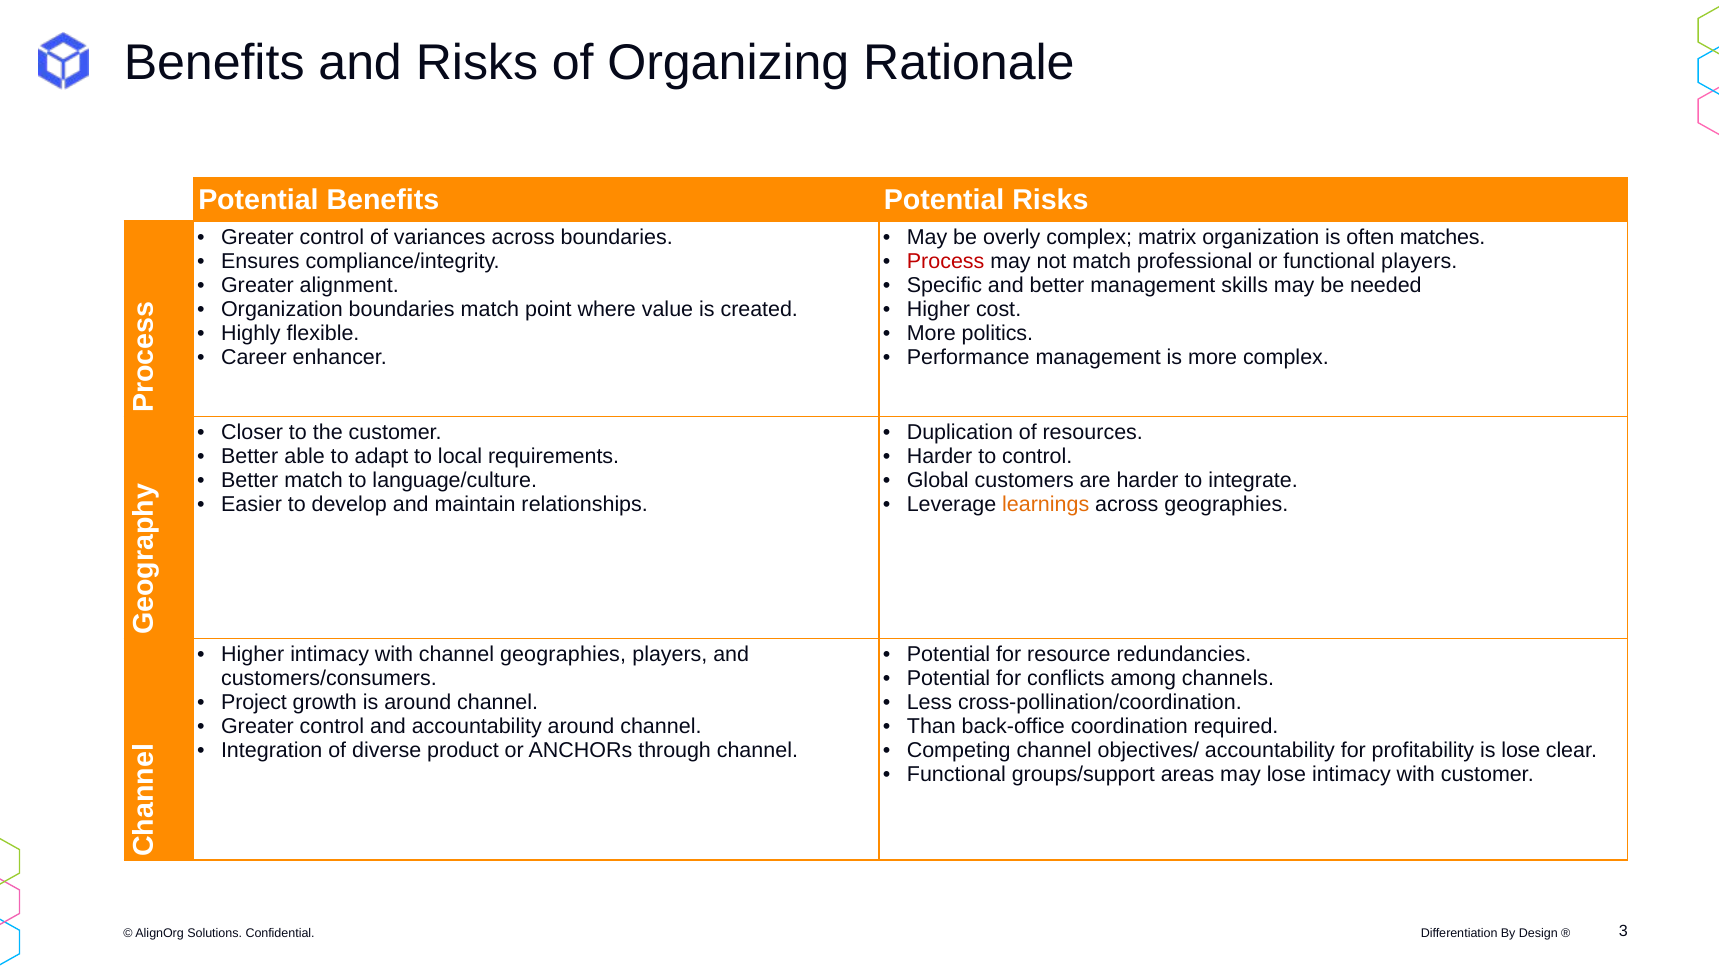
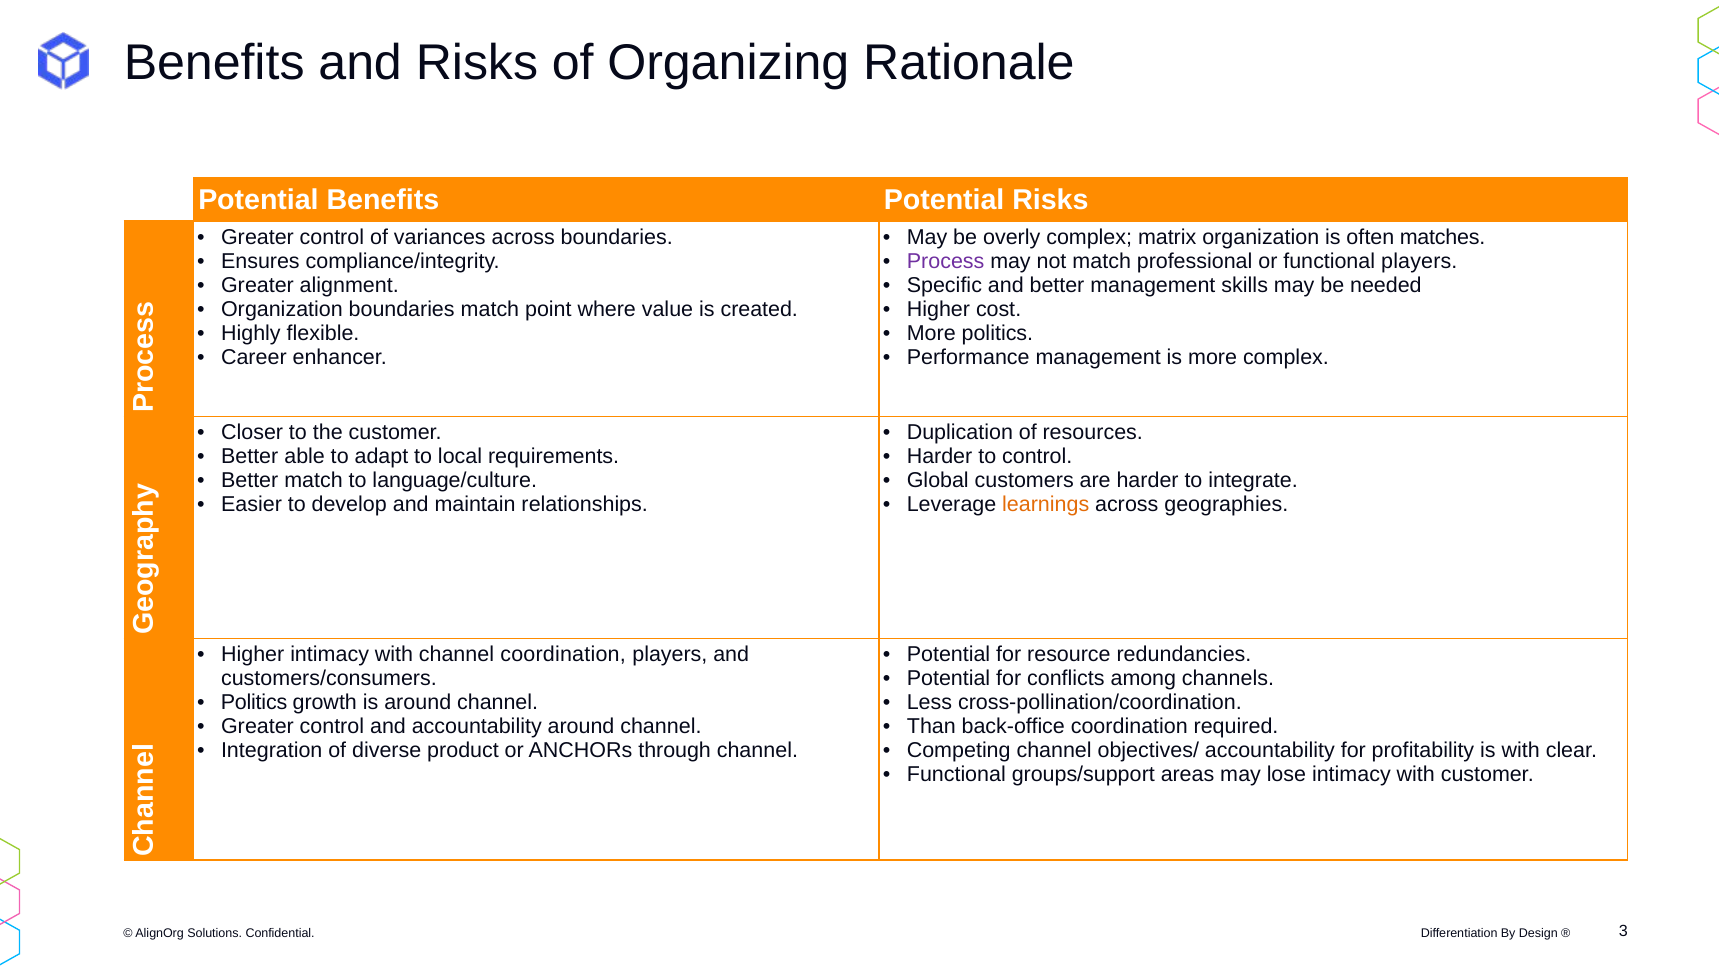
Process colour: red -> purple (946, 261)
channel geographies: geographies -> coordination (563, 654)
Project: Project -> Politics (254, 702)
is lose: lose -> with (1521, 750)
